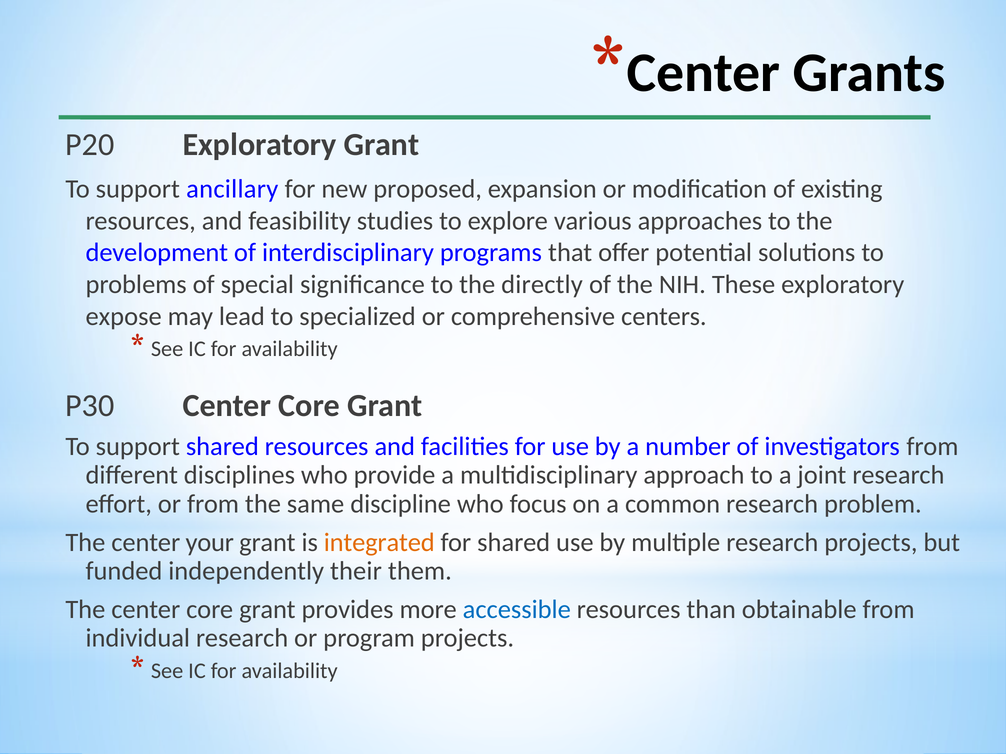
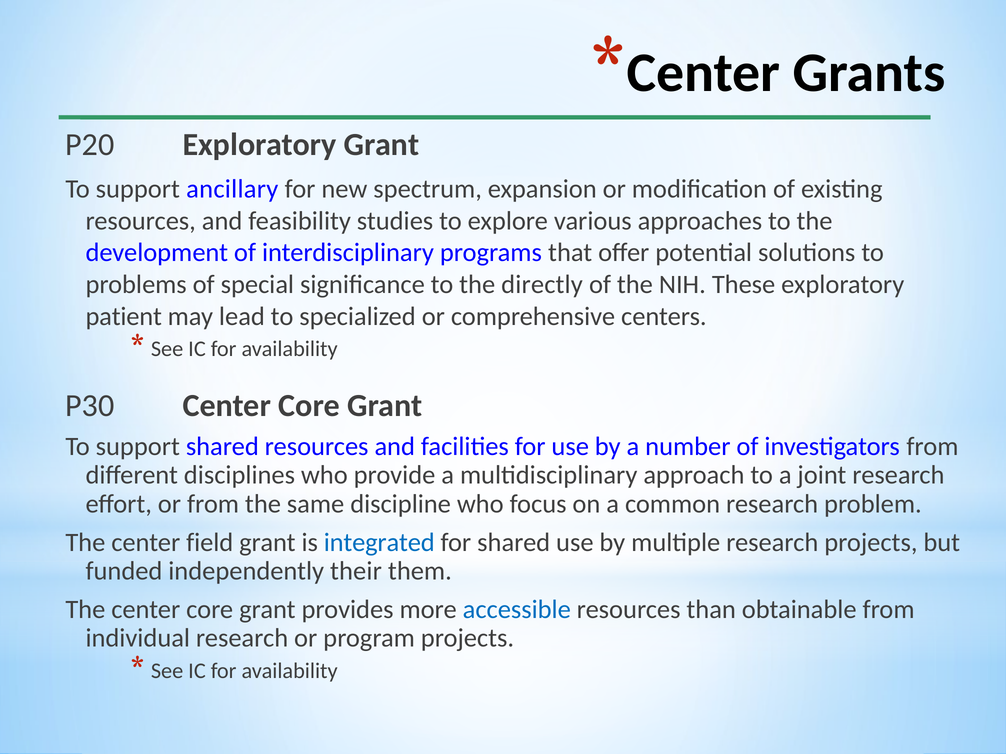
proposed: proposed -> spectrum (428, 189)
expose: expose -> patient (124, 317)
your: your -> field (210, 543)
integrated colour: orange -> blue (379, 543)
